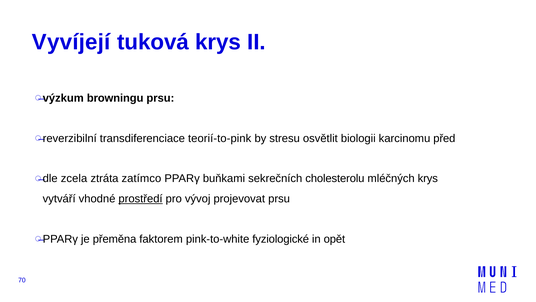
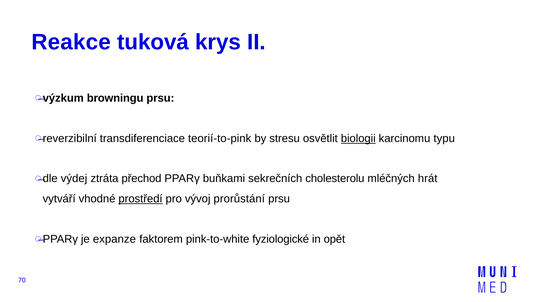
Vyvíjejí: Vyvíjejí -> Reakce (71, 42)
biologii underline: none -> present (358, 138)
před: před -> typu (444, 138)
zcela: zcela -> výdej (74, 178)
zatímco: zatímco -> přechod (141, 178)
mléčných krys: krys -> hrát (428, 178)
projevovat: projevovat -> prorůstání (239, 198)
přeměna: přeměna -> expanze (114, 239)
